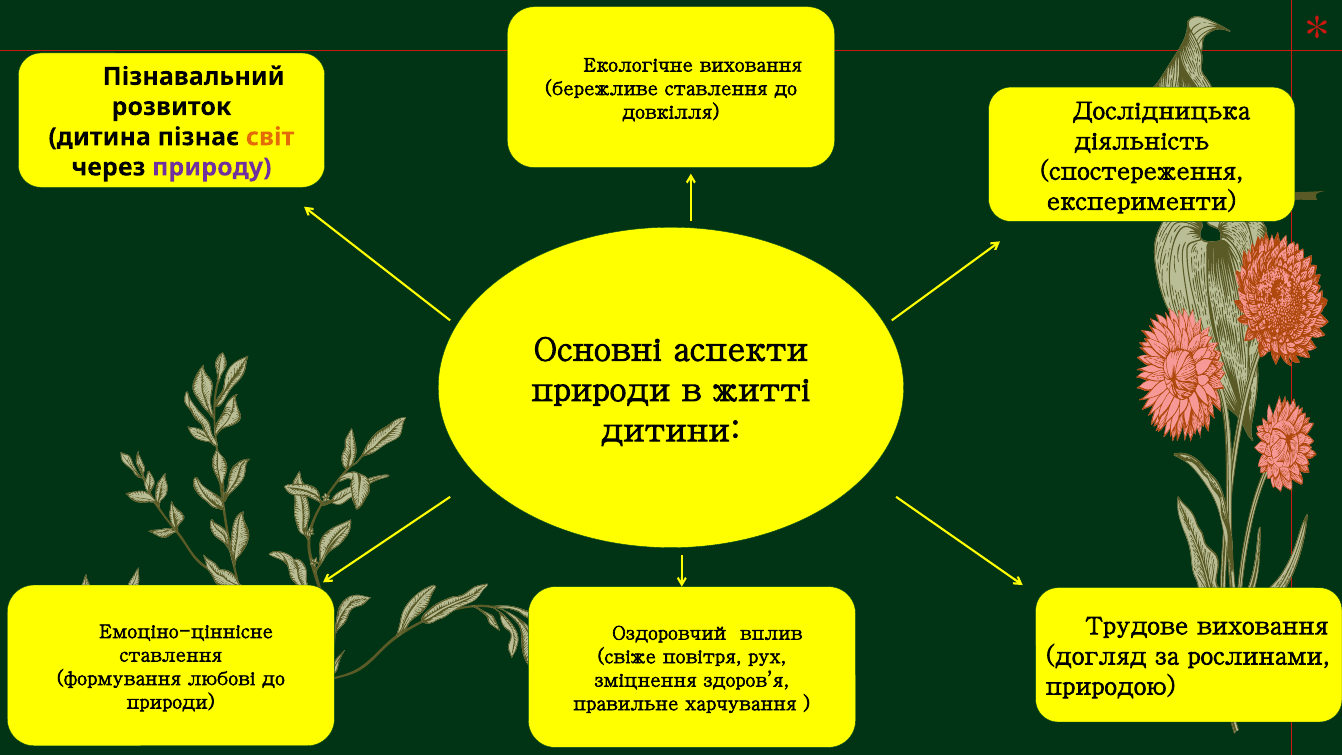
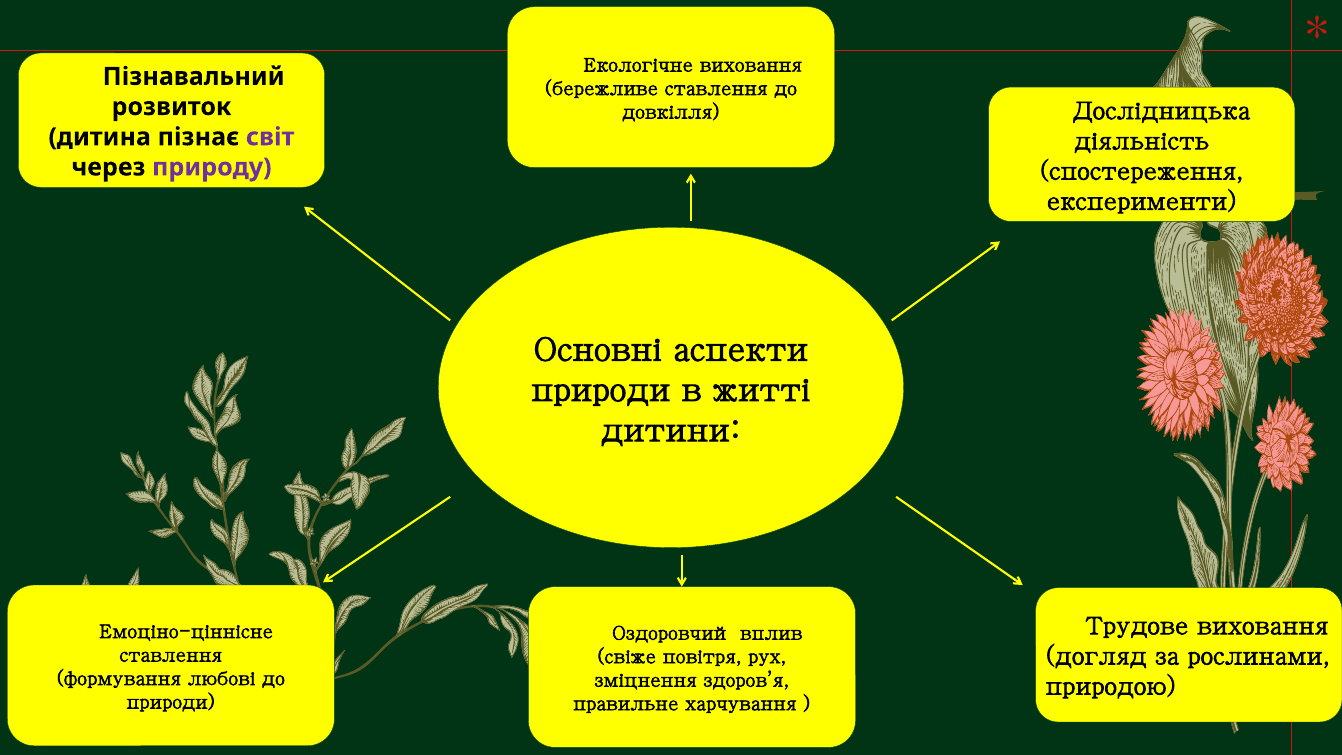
світ colour: orange -> purple (270, 137)
